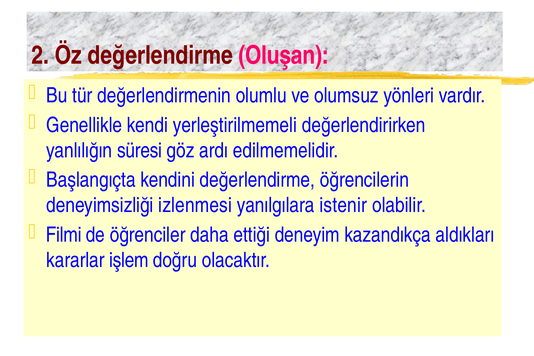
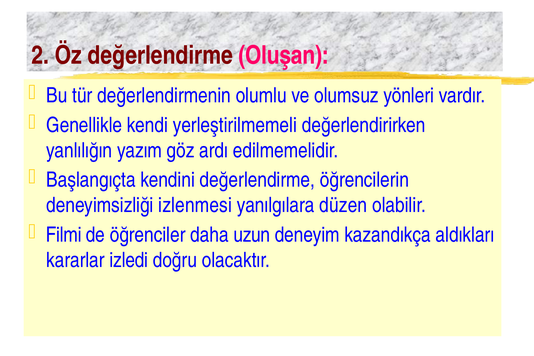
süresi: süresi -> yazım (139, 150)
istenir: istenir -> düzen (343, 205)
ettiği: ettiği -> uzun (252, 235)
işlem: işlem -> izledi (129, 260)
